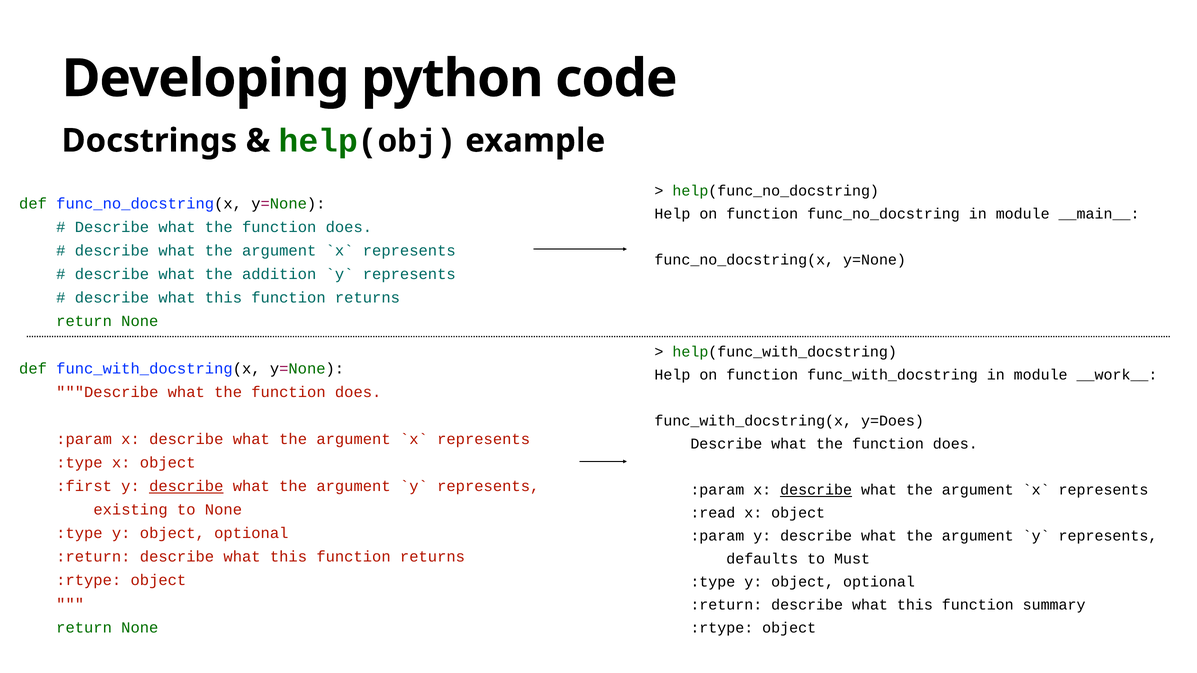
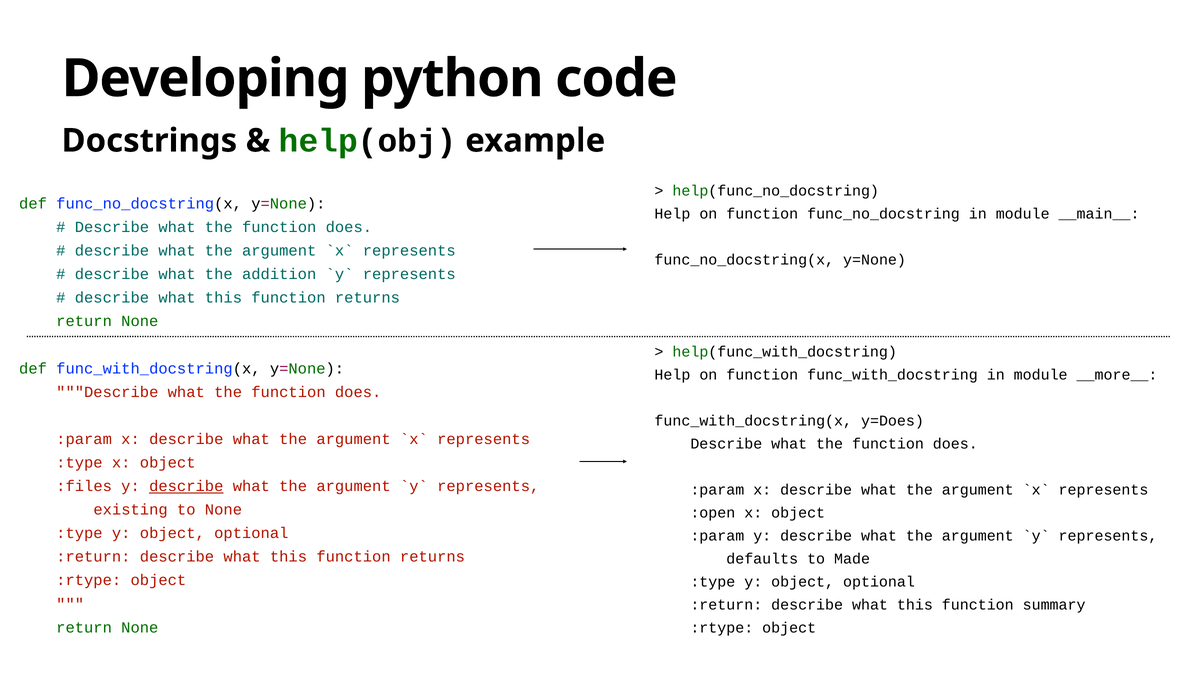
__work__: __work__ -> __more__ (1117, 375)
:first: :first -> :files (84, 486)
describe underline: present -> none (816, 490)
:read: :read -> :open (713, 513)
Must: Must -> Made (852, 559)
